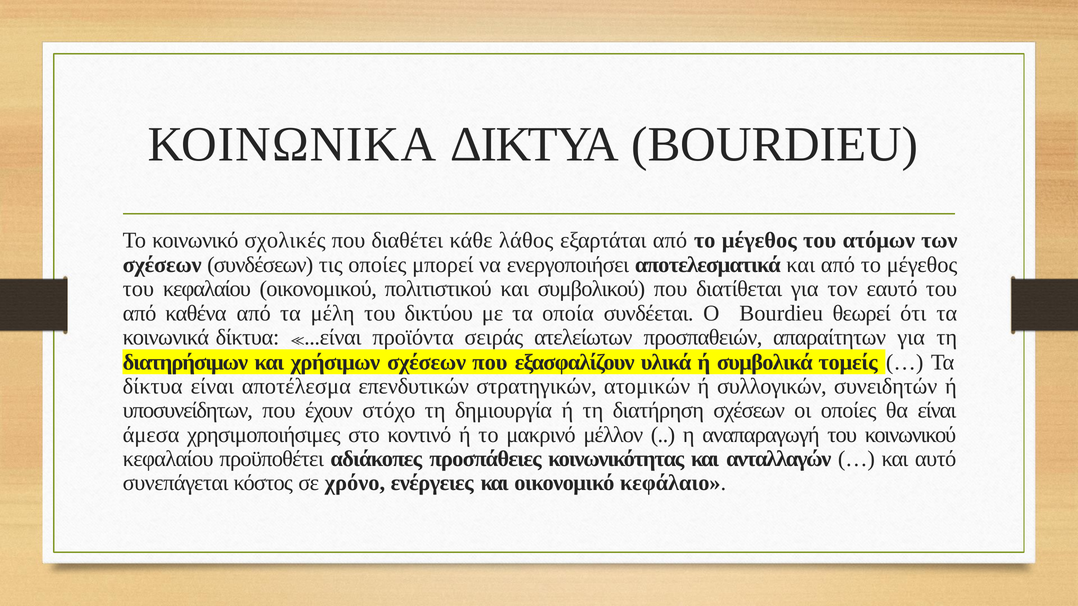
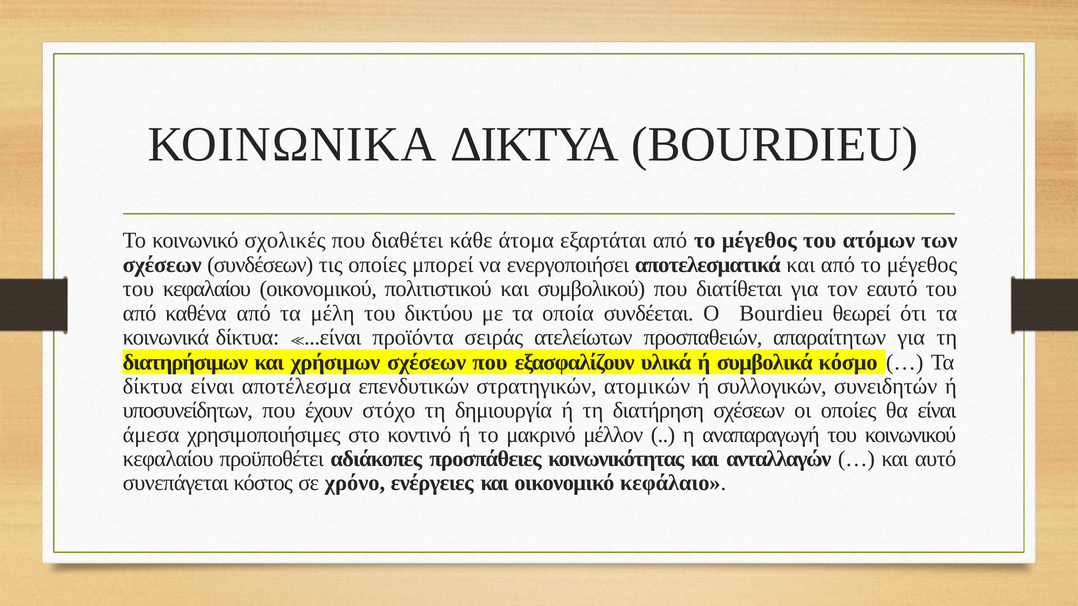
λάθος: λάθος -> άτομα (526, 241)
τομείς: τομείς -> κόσμο (848, 362)
